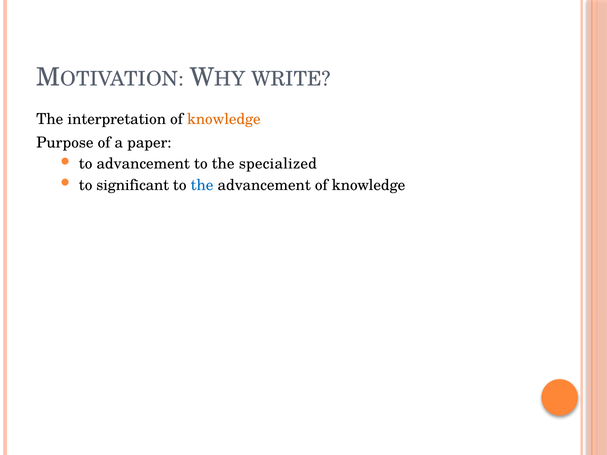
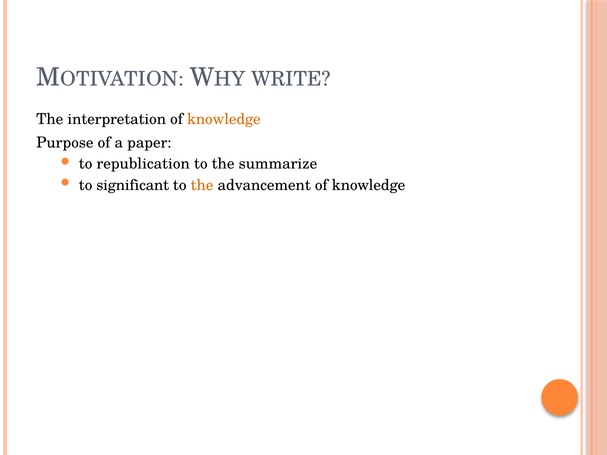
to advancement: advancement -> republication (143, 164)
specialized: specialized -> summarize (278, 164)
the colour: blue -> orange (202, 185)
